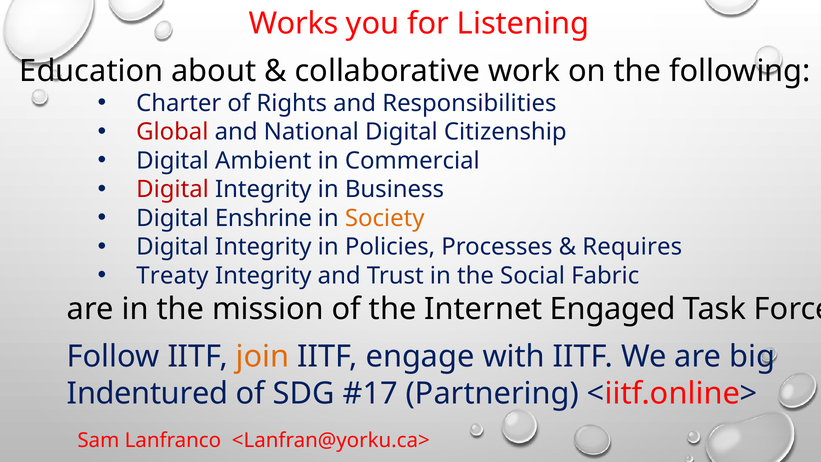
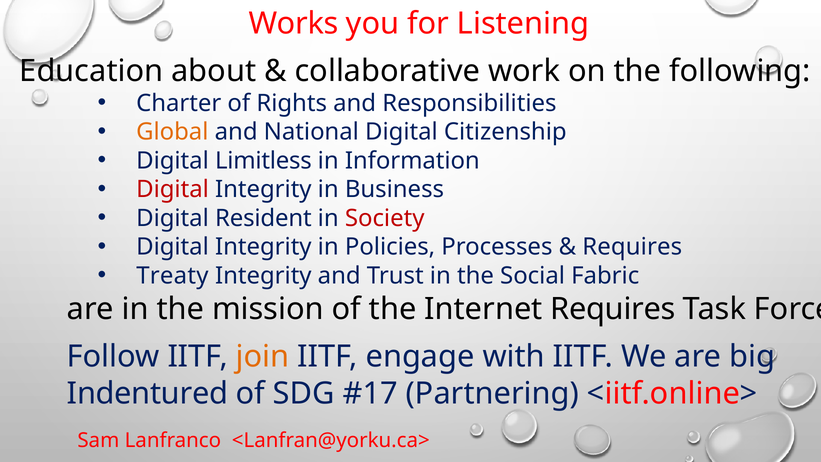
Global colour: red -> orange (172, 132)
Ambient: Ambient -> Limitless (263, 161)
Commercial: Commercial -> Information (412, 161)
Enshrine: Enshrine -> Resident (263, 218)
Society colour: orange -> red (385, 218)
Internet Engaged: Engaged -> Requires (613, 309)
